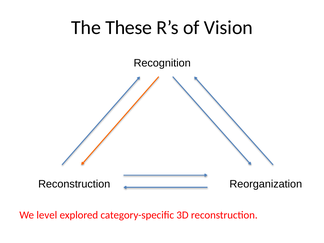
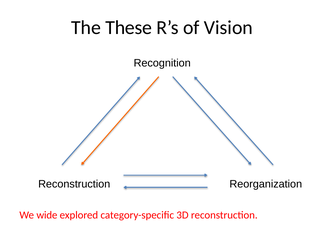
level: level -> wide (47, 215)
